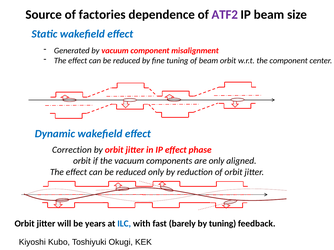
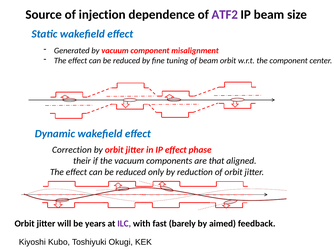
factories: factories -> injection (102, 15)
orbit: orbit -> their (82, 161)
are only: only -> that (217, 161)
ILC colour: blue -> purple (124, 224)
by tuning: tuning -> aimed (223, 224)
